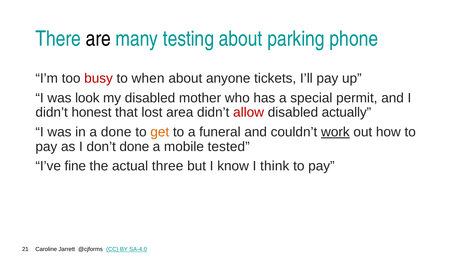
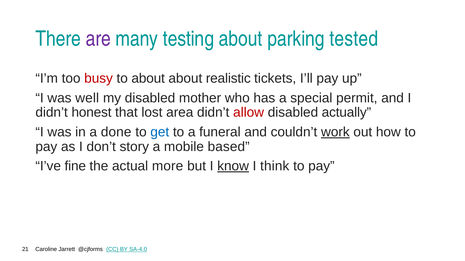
are colour: black -> purple (98, 39)
phone: phone -> tested (354, 39)
to when: when -> about (148, 79)
anyone: anyone -> realistic (228, 79)
look: look -> well (87, 98)
get colour: orange -> blue (160, 132)
don’t done: done -> story (134, 147)
tested: tested -> based (229, 147)
three: three -> more (168, 166)
know underline: none -> present (233, 166)
